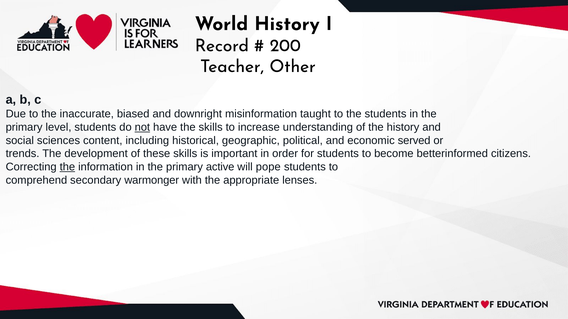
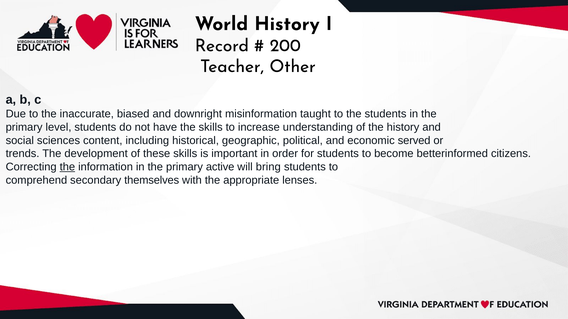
not underline: present -> none (142, 127)
pope: pope -> bring (268, 167)
warmonger: warmonger -> themselves (152, 180)
